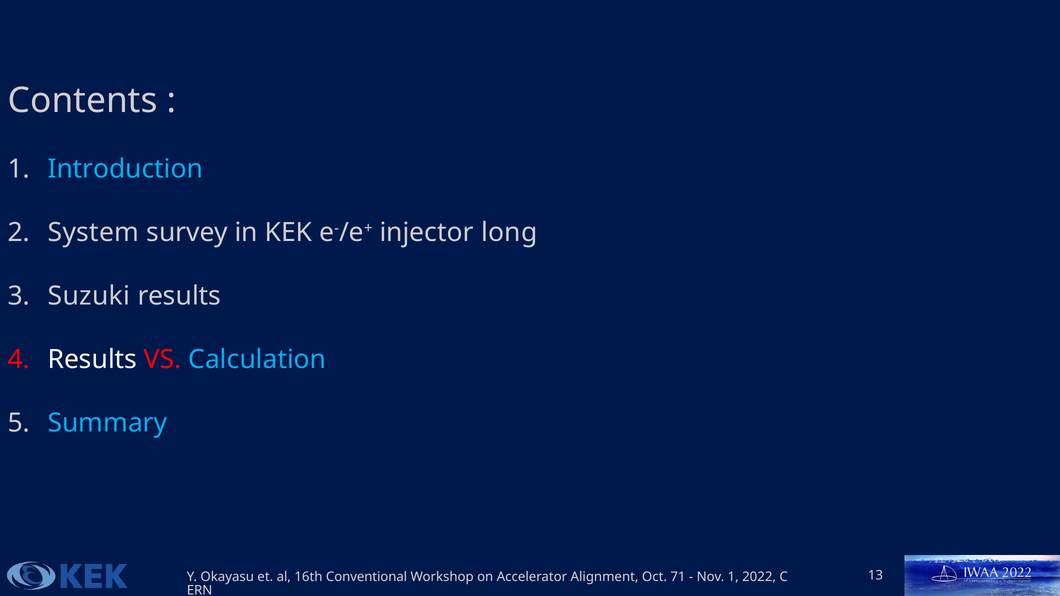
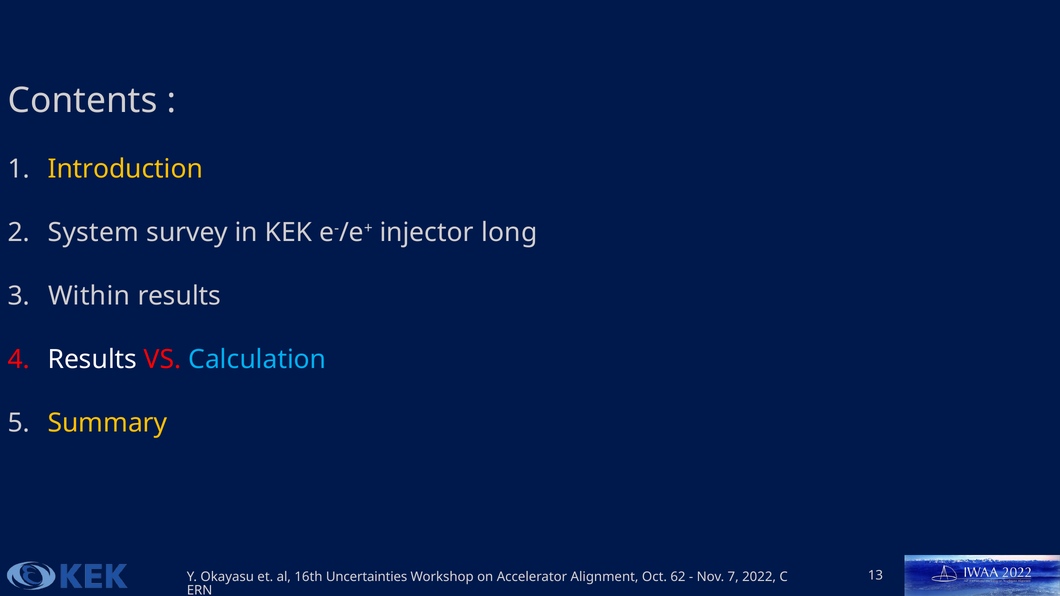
Introduction colour: light blue -> yellow (125, 169)
Suzuki: Suzuki -> Within (89, 296)
Summary colour: light blue -> yellow (107, 423)
Conventional: Conventional -> Uncertainties (367, 577)
71: 71 -> 62 (678, 577)
Nov 1: 1 -> 7 (733, 577)
